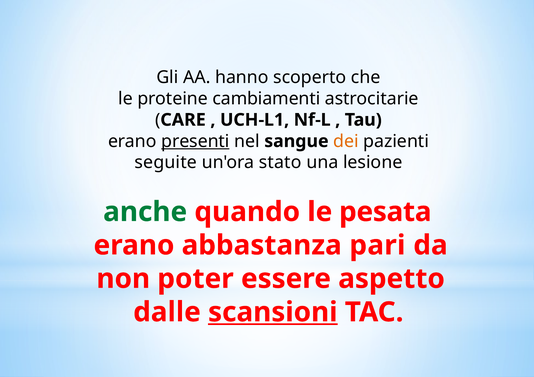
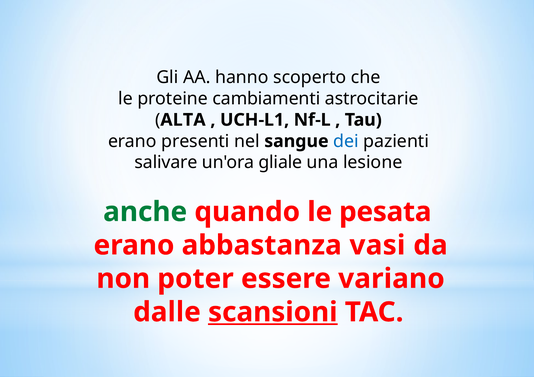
CARE: CARE -> ALTA (183, 120)
presenti underline: present -> none (195, 141)
dei colour: orange -> blue (346, 141)
seguite: seguite -> salivare (166, 163)
stato: stato -> gliale (280, 163)
pari: pari -> vasi (377, 246)
aspetto: aspetto -> variano (391, 279)
